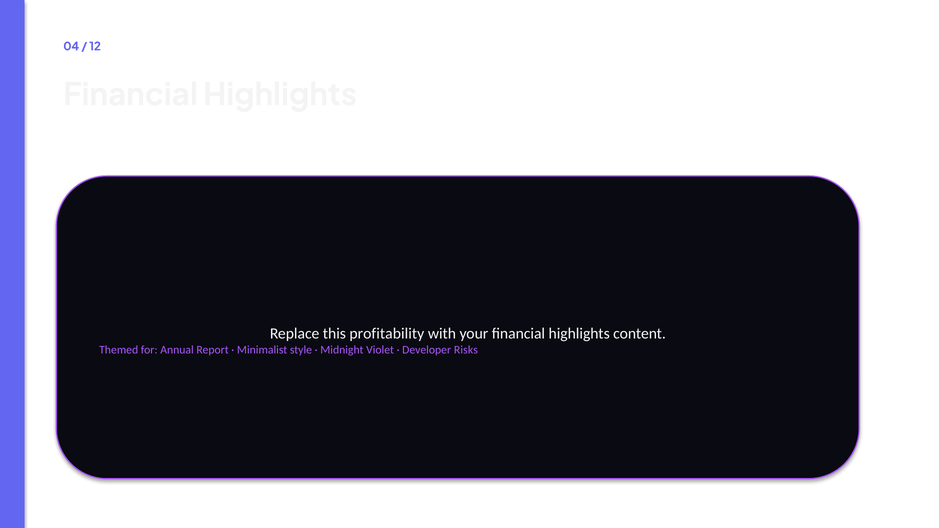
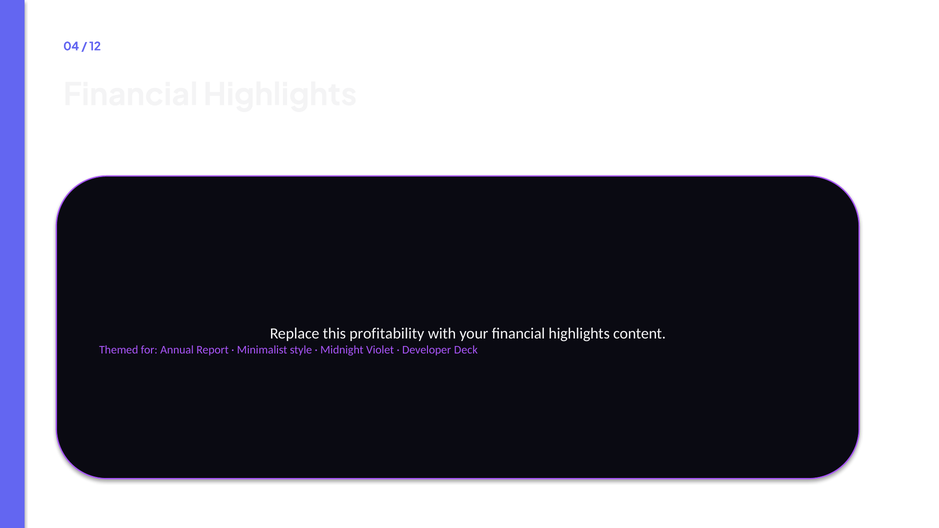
Risks: Risks -> Deck (466, 350)
